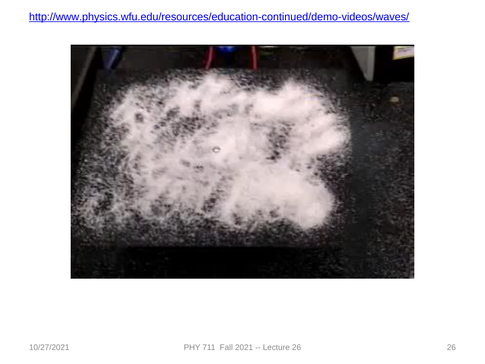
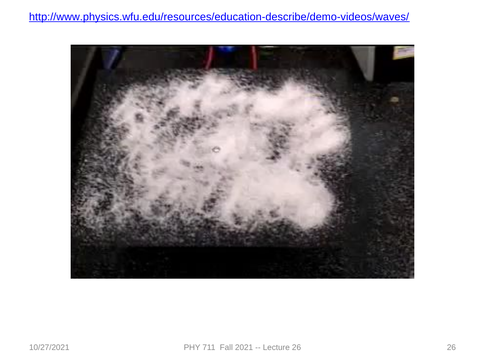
http://www.physics.wfu.edu/resources/education-continued/demo-videos/waves/: http://www.physics.wfu.edu/resources/education-continued/demo-videos/waves/ -> http://www.physics.wfu.edu/resources/education-describe/demo-videos/waves/ (219, 17)
